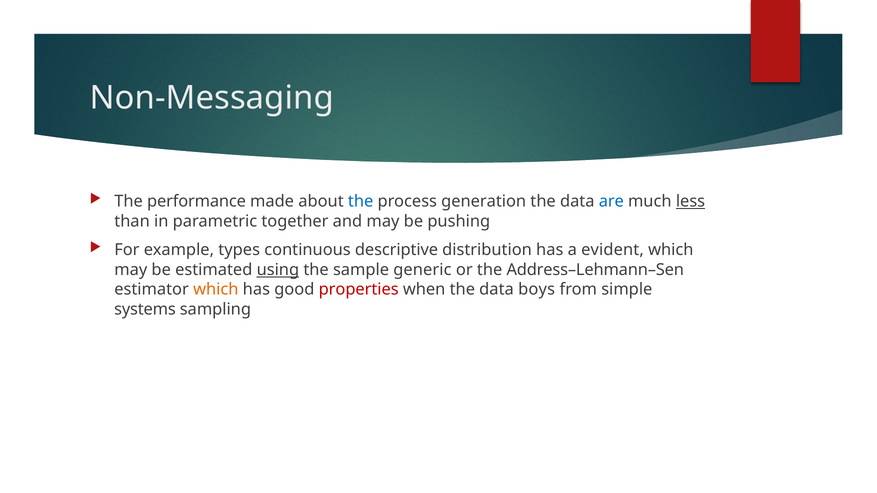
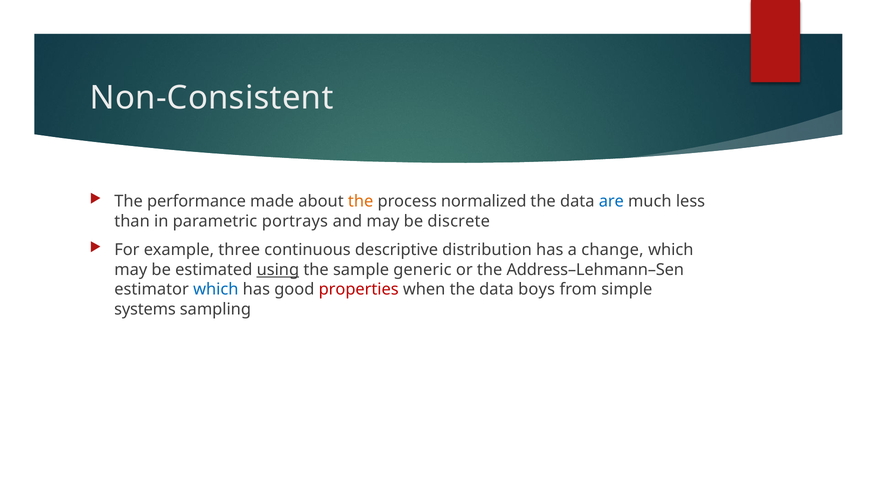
Non-Messaging: Non-Messaging -> Non-Consistent (212, 98)
the colour: blue -> orange (361, 202)
generation: generation -> normalized (484, 202)
less underline: present -> none (690, 202)
together: together -> portrays (295, 221)
pushing: pushing -> discrete (459, 221)
types: types -> three (239, 250)
evident: evident -> change (612, 250)
which colour: orange -> blue (216, 290)
